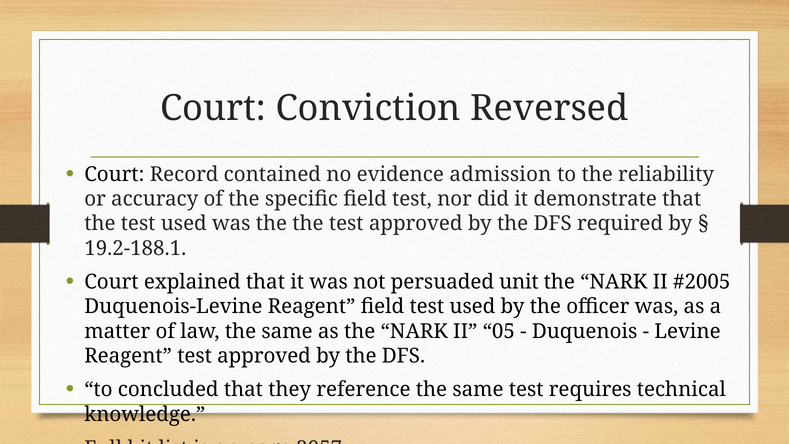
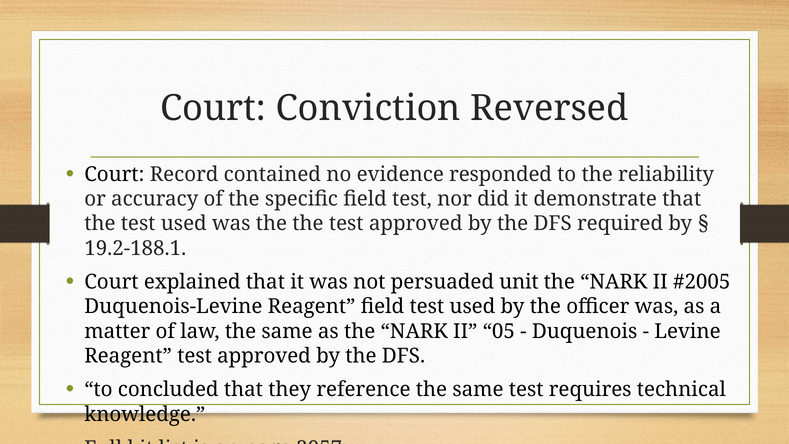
admission: admission -> responded (501, 174)
